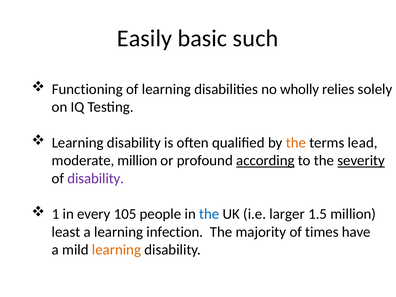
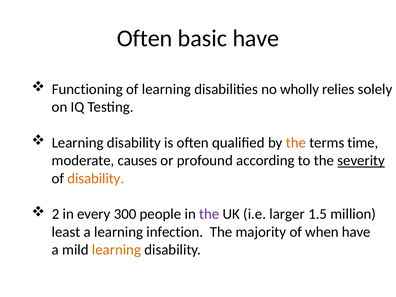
Easily: Easily -> Often (145, 38)
basic such: such -> have (256, 38)
lead: lead -> time (363, 143)
moderate million: million -> causes (137, 161)
according underline: present -> none (265, 161)
disability colour: purple -> orange (96, 178)
1: 1 -> 2 (56, 214)
105: 105 -> 300 (125, 214)
the colour: blue -> purple (209, 214)
times: times -> when (322, 232)
